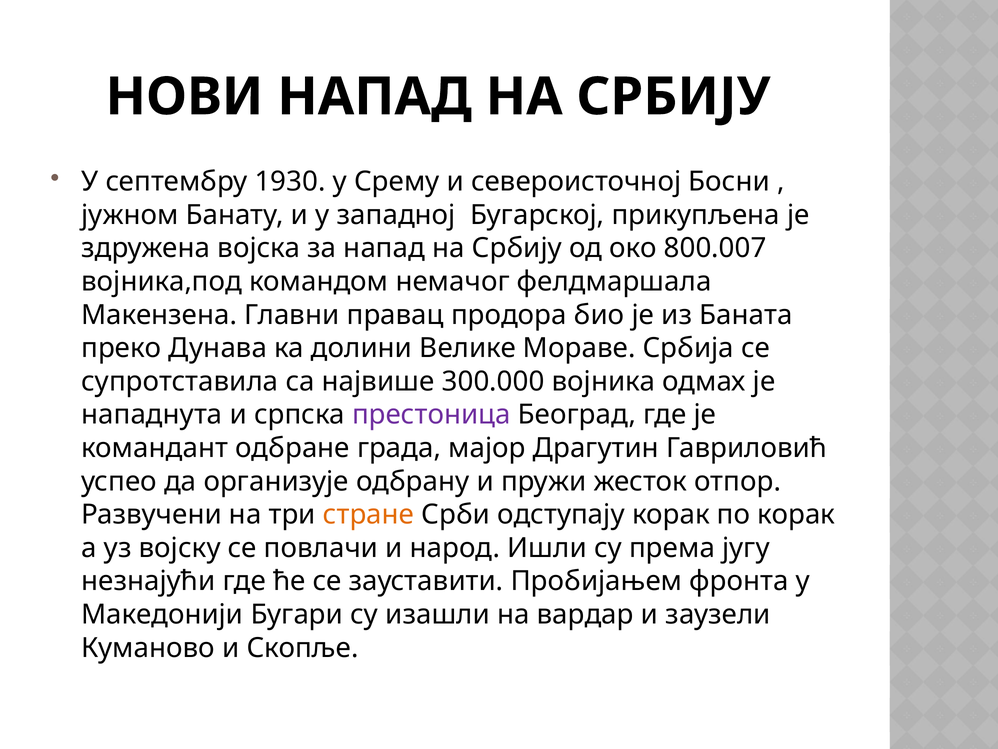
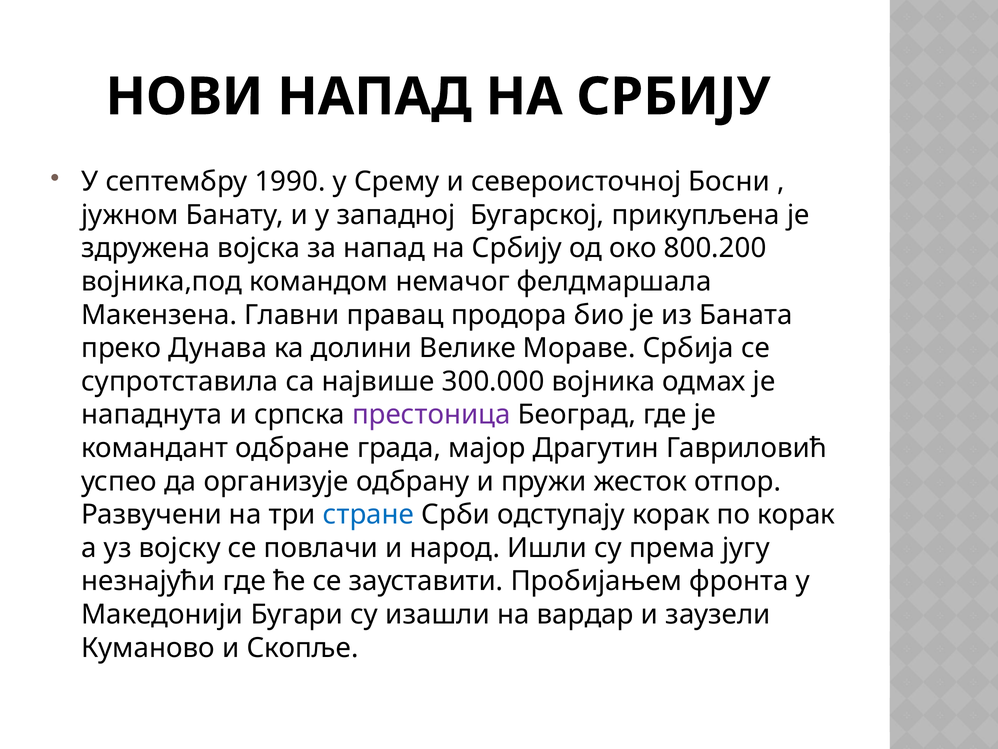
1930: 1930 -> 1990 (290, 182)
800.007: 800.007 -> 800.200 (715, 248)
стране colour: orange -> blue (369, 514)
